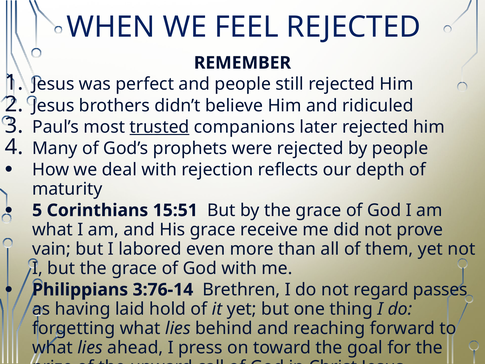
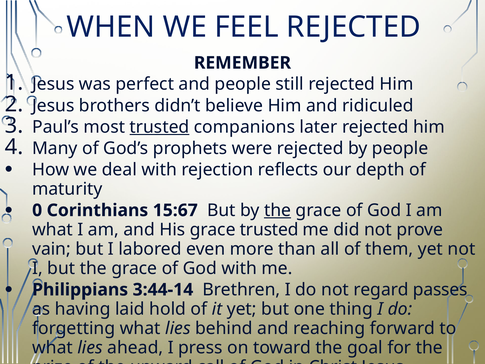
5: 5 -> 0 (37, 210)
15:51: 15:51 -> 15:67 (175, 210)
the underline: none -> present (278, 210)
grace receive: receive -> trusted (269, 230)
3:76-14: 3:76-14 -> 3:44-14 (163, 290)
